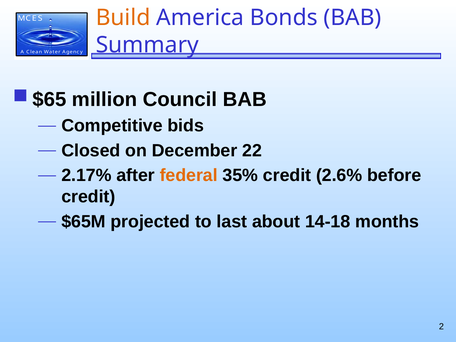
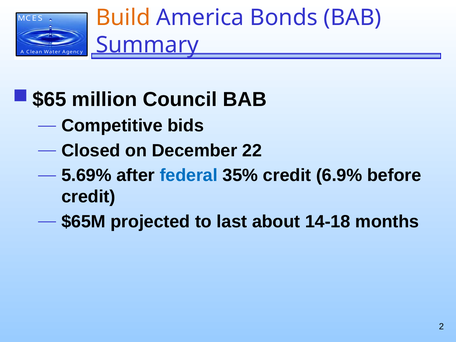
2.17%: 2.17% -> 5.69% (86, 175)
federal colour: orange -> blue (189, 175)
2.6%: 2.6% -> 6.9% (339, 175)
